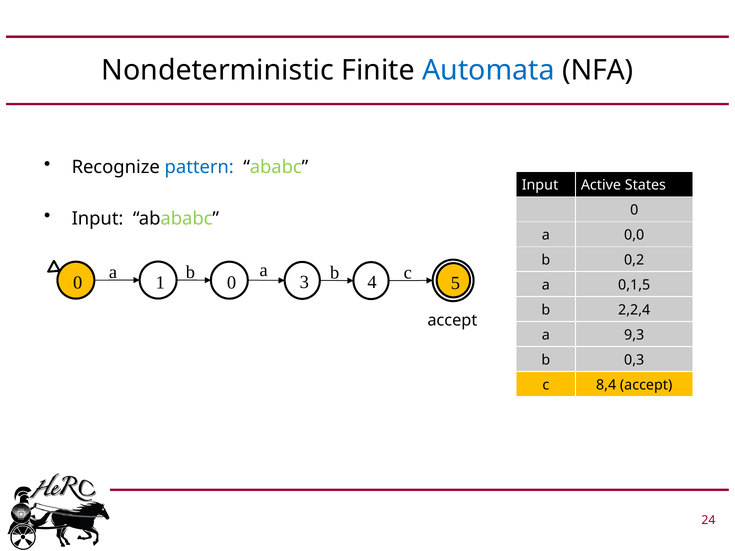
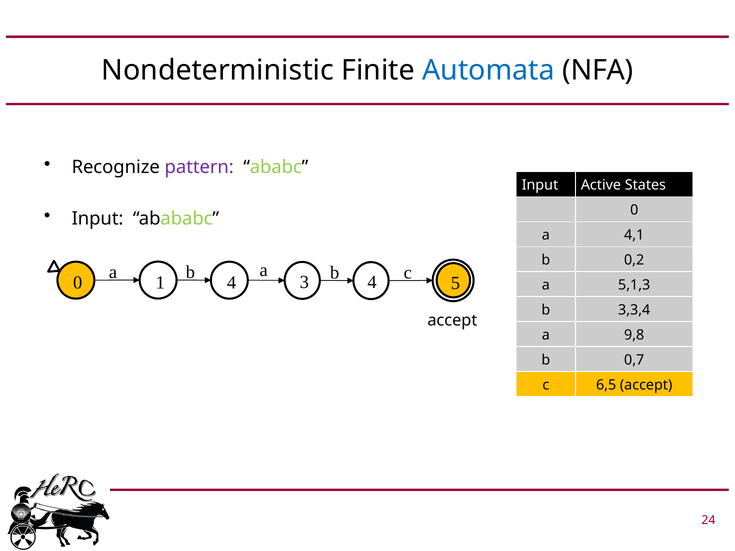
pattern colour: blue -> purple (199, 167)
0,0: 0,0 -> 4,1 (634, 235)
1 0: 0 -> 4 (232, 283)
0,1,5: 0,1,5 -> 5,1,3 (634, 285)
2,2,4: 2,2,4 -> 3,3,4 (634, 310)
9,3: 9,3 -> 9,8 (634, 335)
0,3: 0,3 -> 0,7 (634, 360)
8,4: 8,4 -> 6,5 (606, 385)
